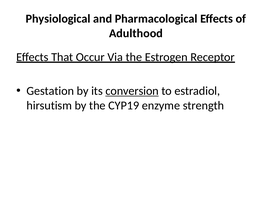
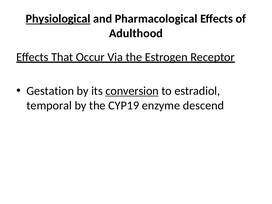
Physiological underline: none -> present (58, 19)
hirsutism: hirsutism -> temporal (49, 105)
strength: strength -> descend (203, 105)
